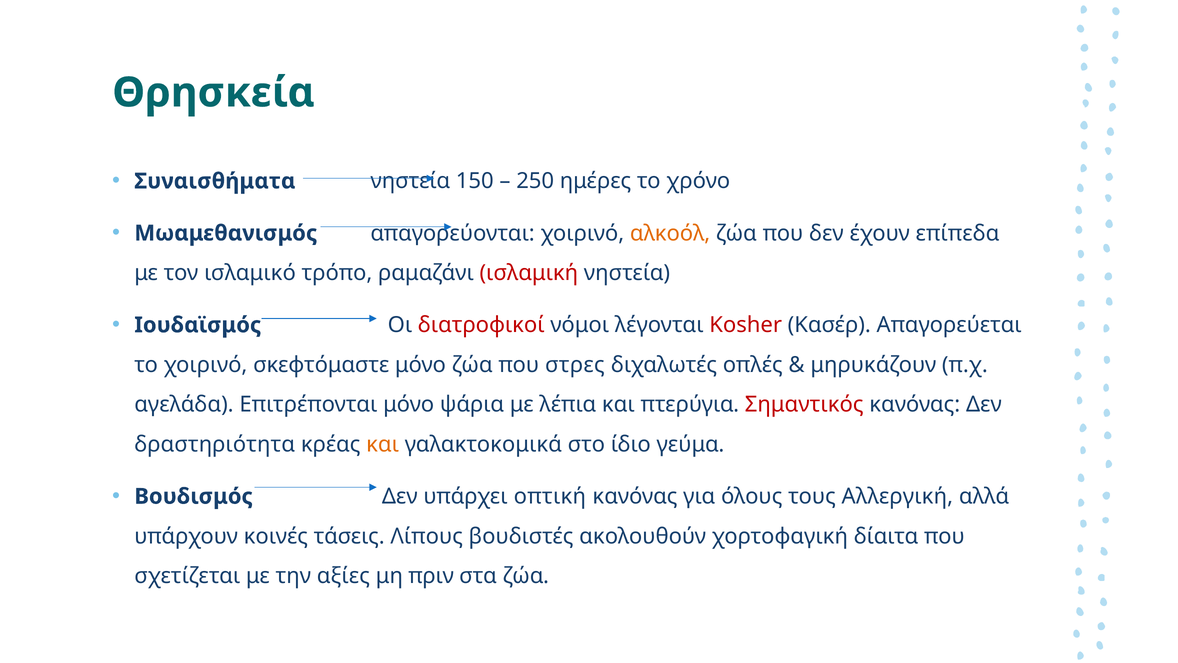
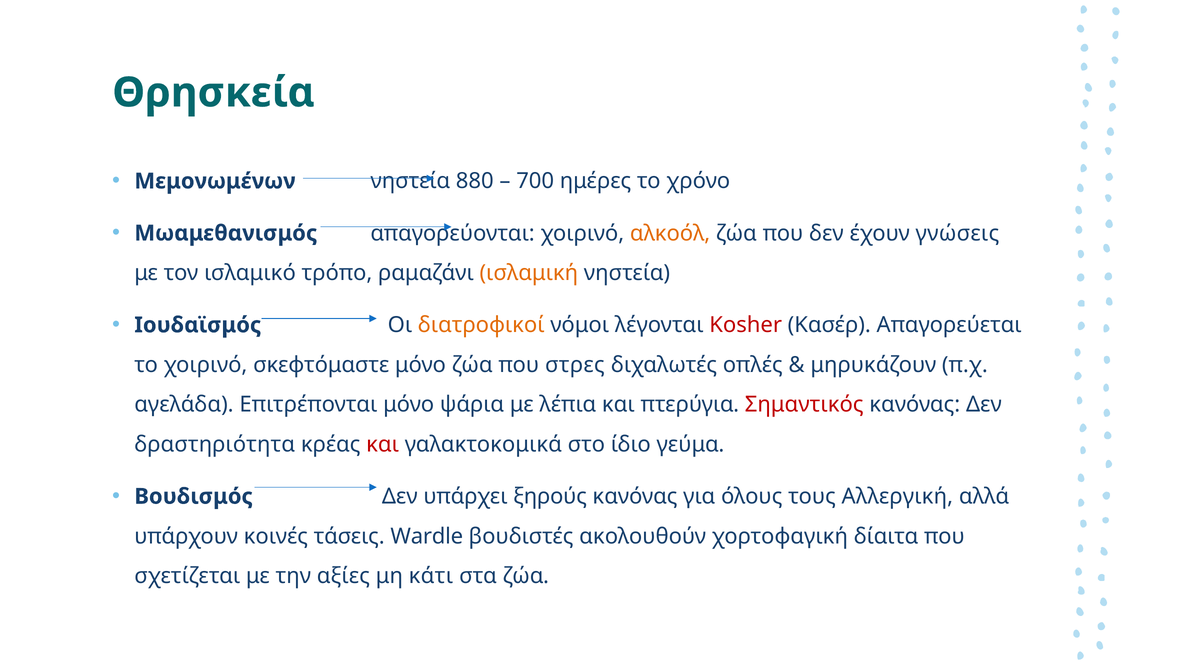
Συναισθήματα: Συναισθήματα -> Μεμονωμένων (215, 181)
150: 150 -> 880 (475, 181)
250: 250 -> 700 (535, 181)
επίπεδα: επίπεδα -> γνώσεις (957, 233)
ισλαμική colour: red -> orange (529, 273)
διατροφικοί colour: red -> orange (481, 325)
και colour: orange -> red (383, 444)
οπτική: οπτική -> ξηρούς (550, 496)
Λίπους: Λίπους -> Wardle (427, 536)
πριν: πριν -> κάτι (431, 576)
